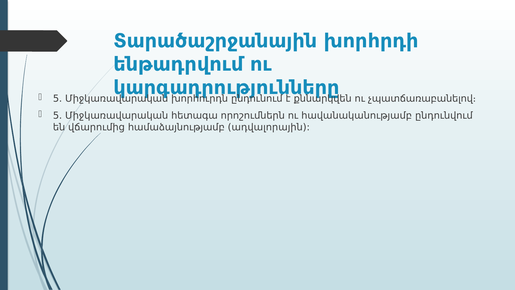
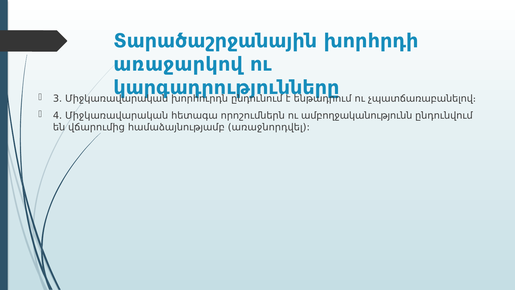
ենթադրվում: ենթադրվում -> առաջարկով (178, 64)
5: 5 -> 3 (58, 99)
քննարկվեն: քննարկվեն -> ենթադրում (323, 99)
5: 5 -> 4 (58, 115)
հավանականությամբ: հավանականությամբ -> ամբողջականությունն (357, 115)
ադվալորային: ադվալորային -> առաջնորդվել (269, 127)
